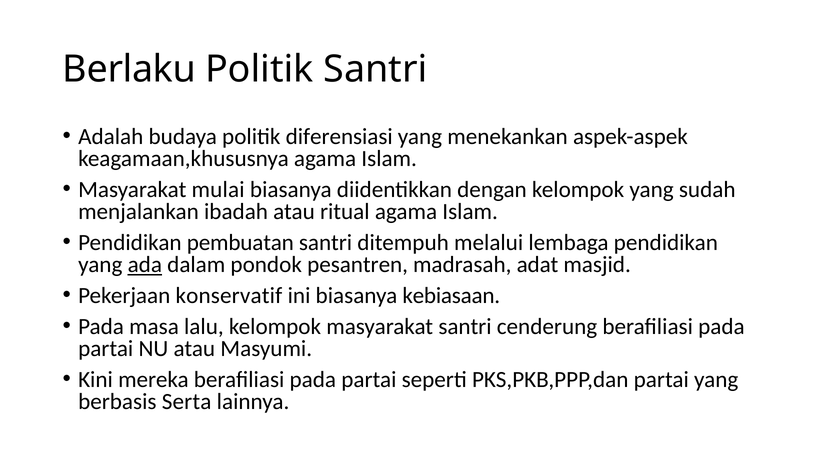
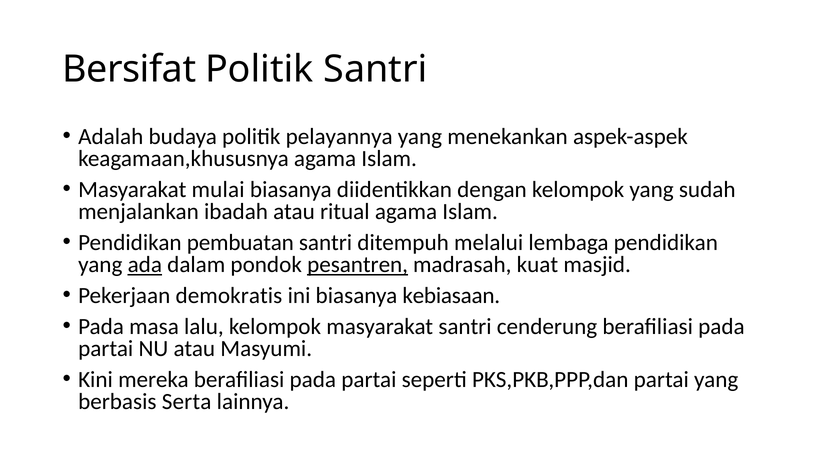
Berlaku: Berlaku -> Bersifat (129, 69)
diferensiasi: diferensiasi -> pelayannya (339, 136)
pesantren underline: none -> present (358, 265)
adat: adat -> kuat (537, 265)
konservatif: konservatif -> demokratis (229, 296)
